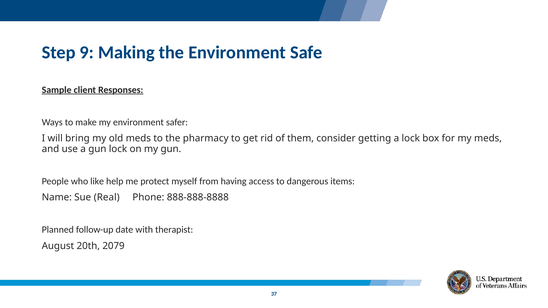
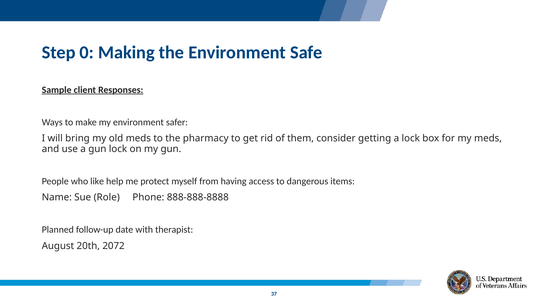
9: 9 -> 0 (87, 53)
Real: Real -> Role (107, 198)
2079: 2079 -> 2072 (114, 246)
